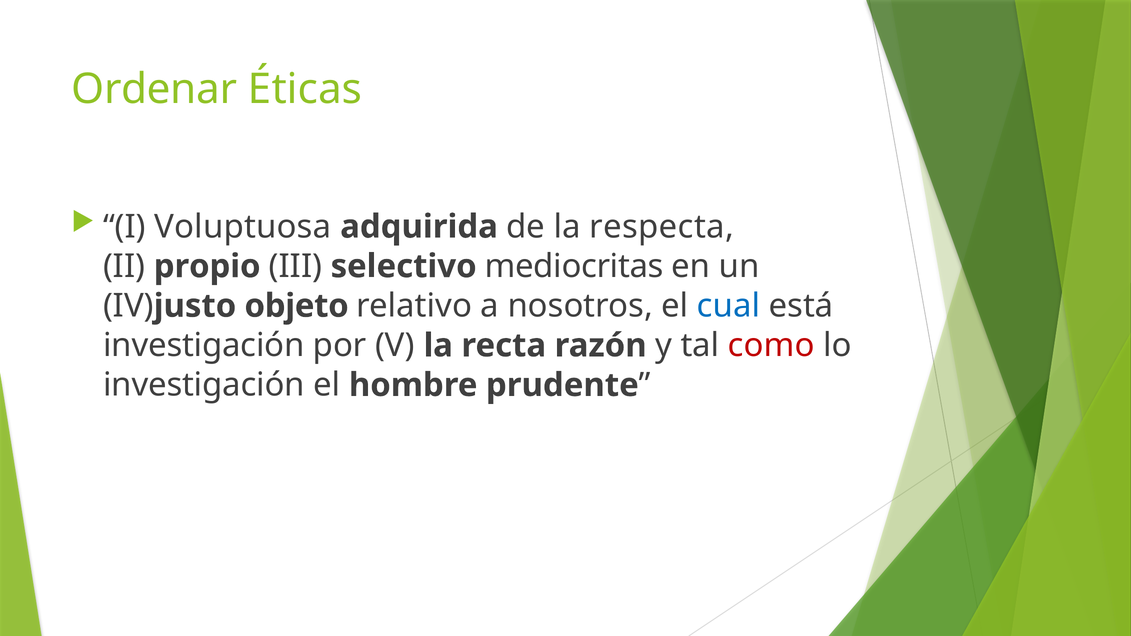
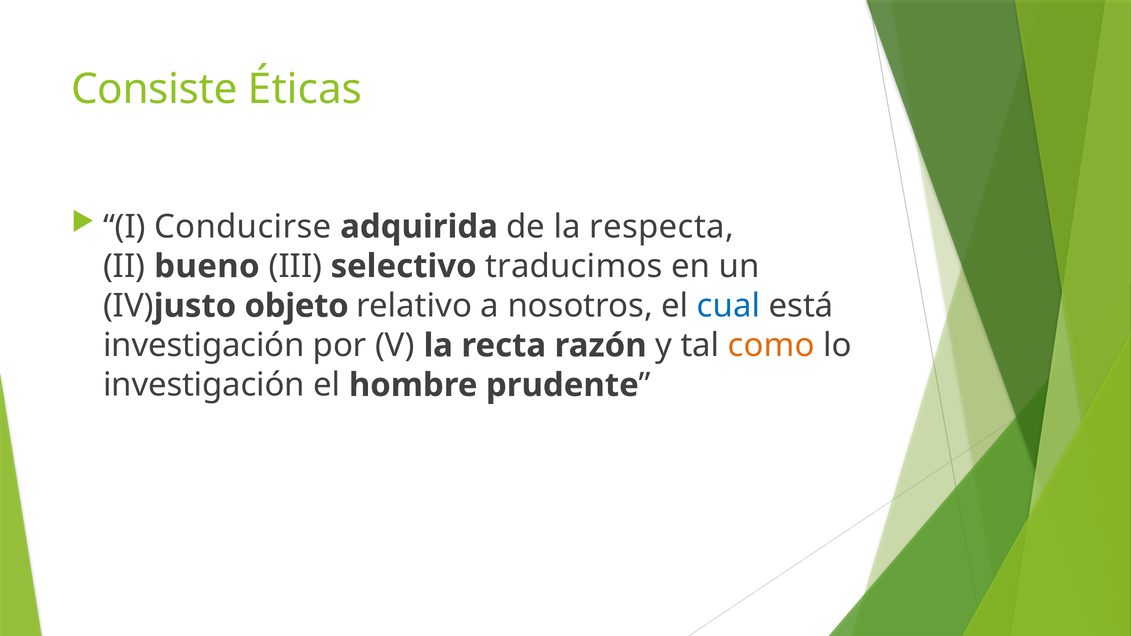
Ordenar: Ordenar -> Consiste (154, 89)
Voluptuosa: Voluptuosa -> Conducirse (243, 227)
propio: propio -> bueno (207, 266)
mediocritas: mediocritas -> traducimos (574, 266)
como colour: red -> orange (771, 346)
